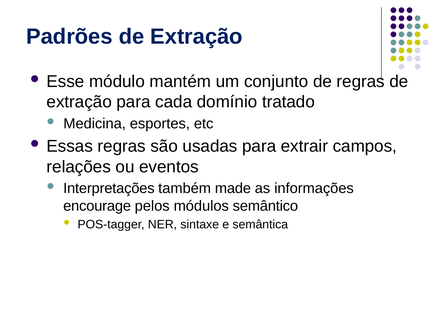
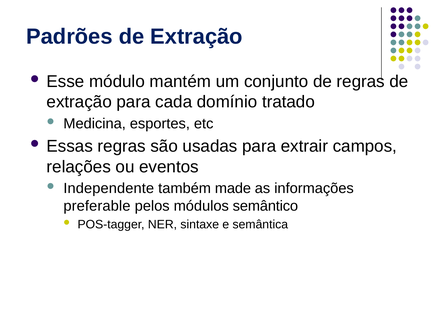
Interpretações: Interpretações -> Independente (109, 188)
encourage: encourage -> preferable (97, 206)
